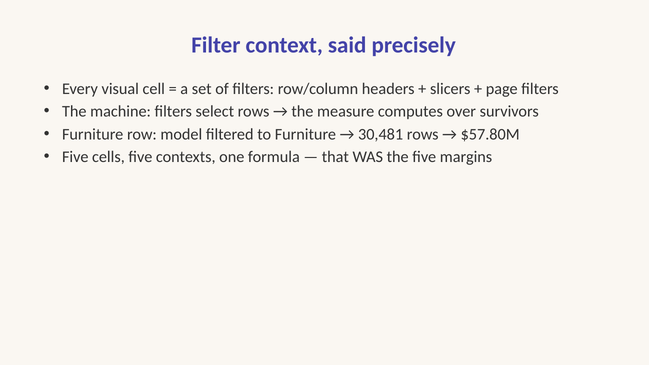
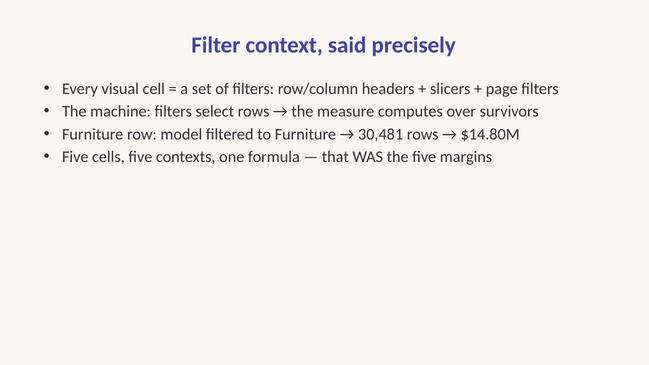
$57.80M: $57.80M -> $14.80M (490, 134)
